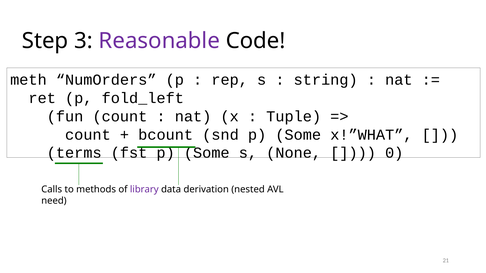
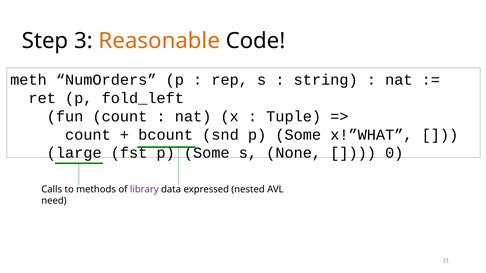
Reasonable colour: purple -> orange (159, 41)
terms: terms -> large (74, 153)
derivation: derivation -> expressed (206, 190)
